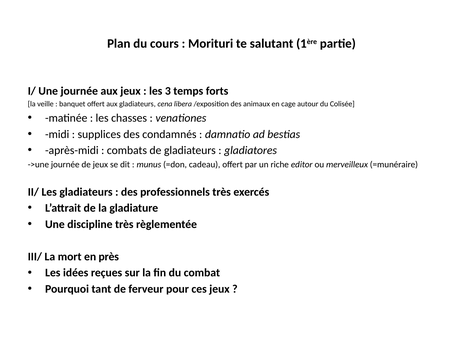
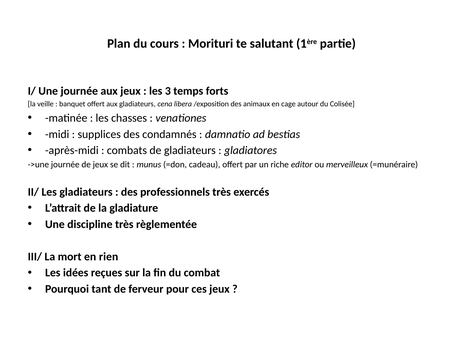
près: près -> rien (109, 257)
